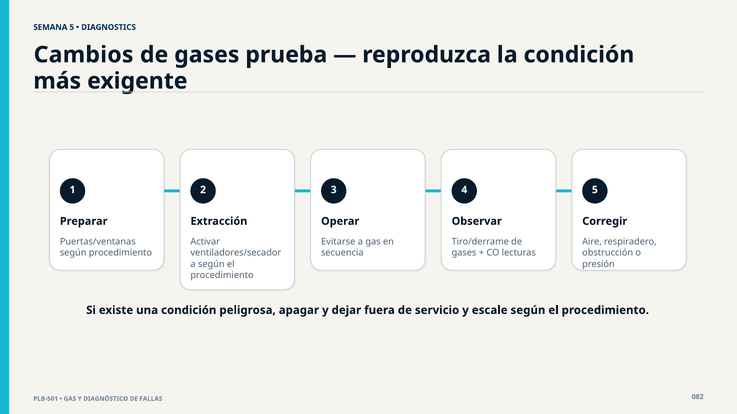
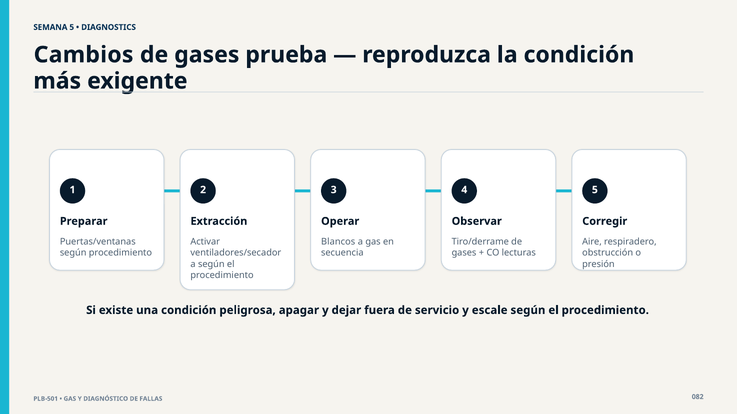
Evitarse: Evitarse -> Blancos (338, 242)
